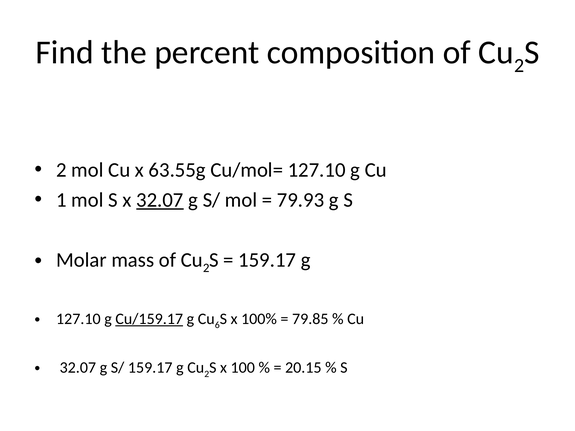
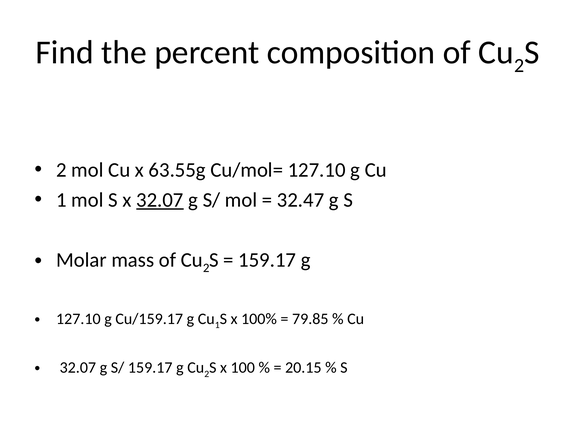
79.93: 79.93 -> 32.47 (301, 200)
Cu/159.17 underline: present -> none (149, 319)
Cu 6: 6 -> 1 (217, 325)
